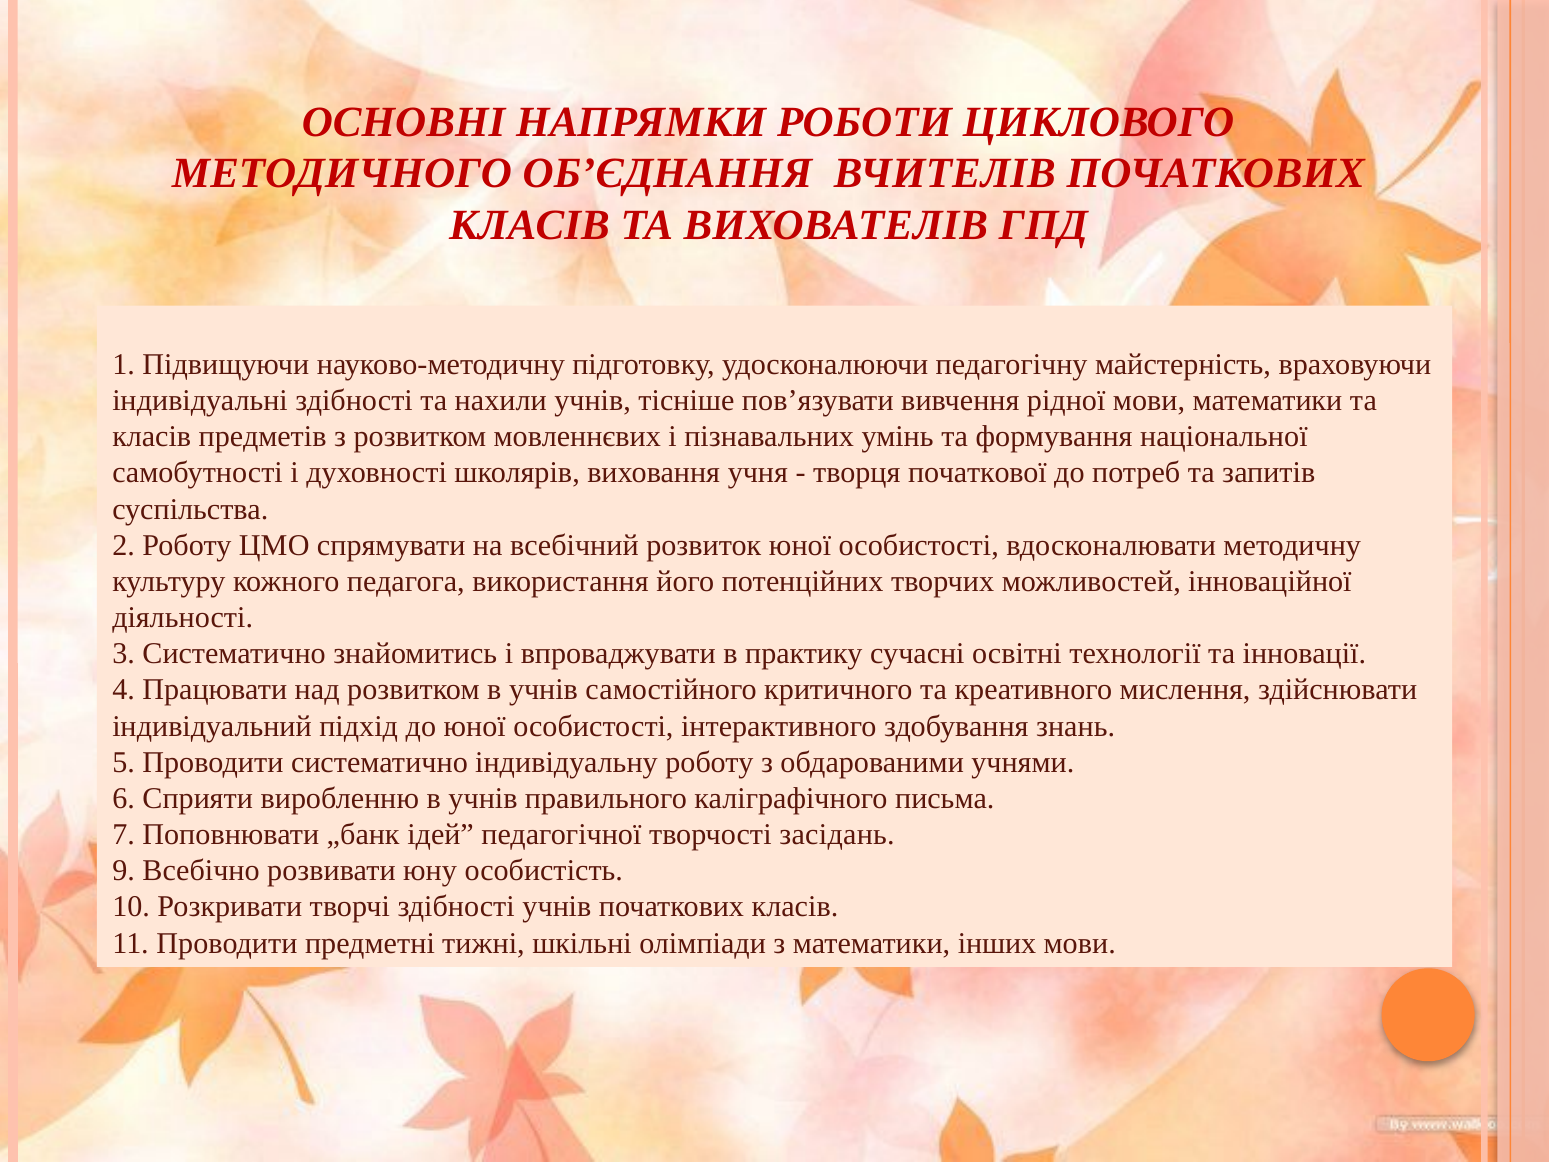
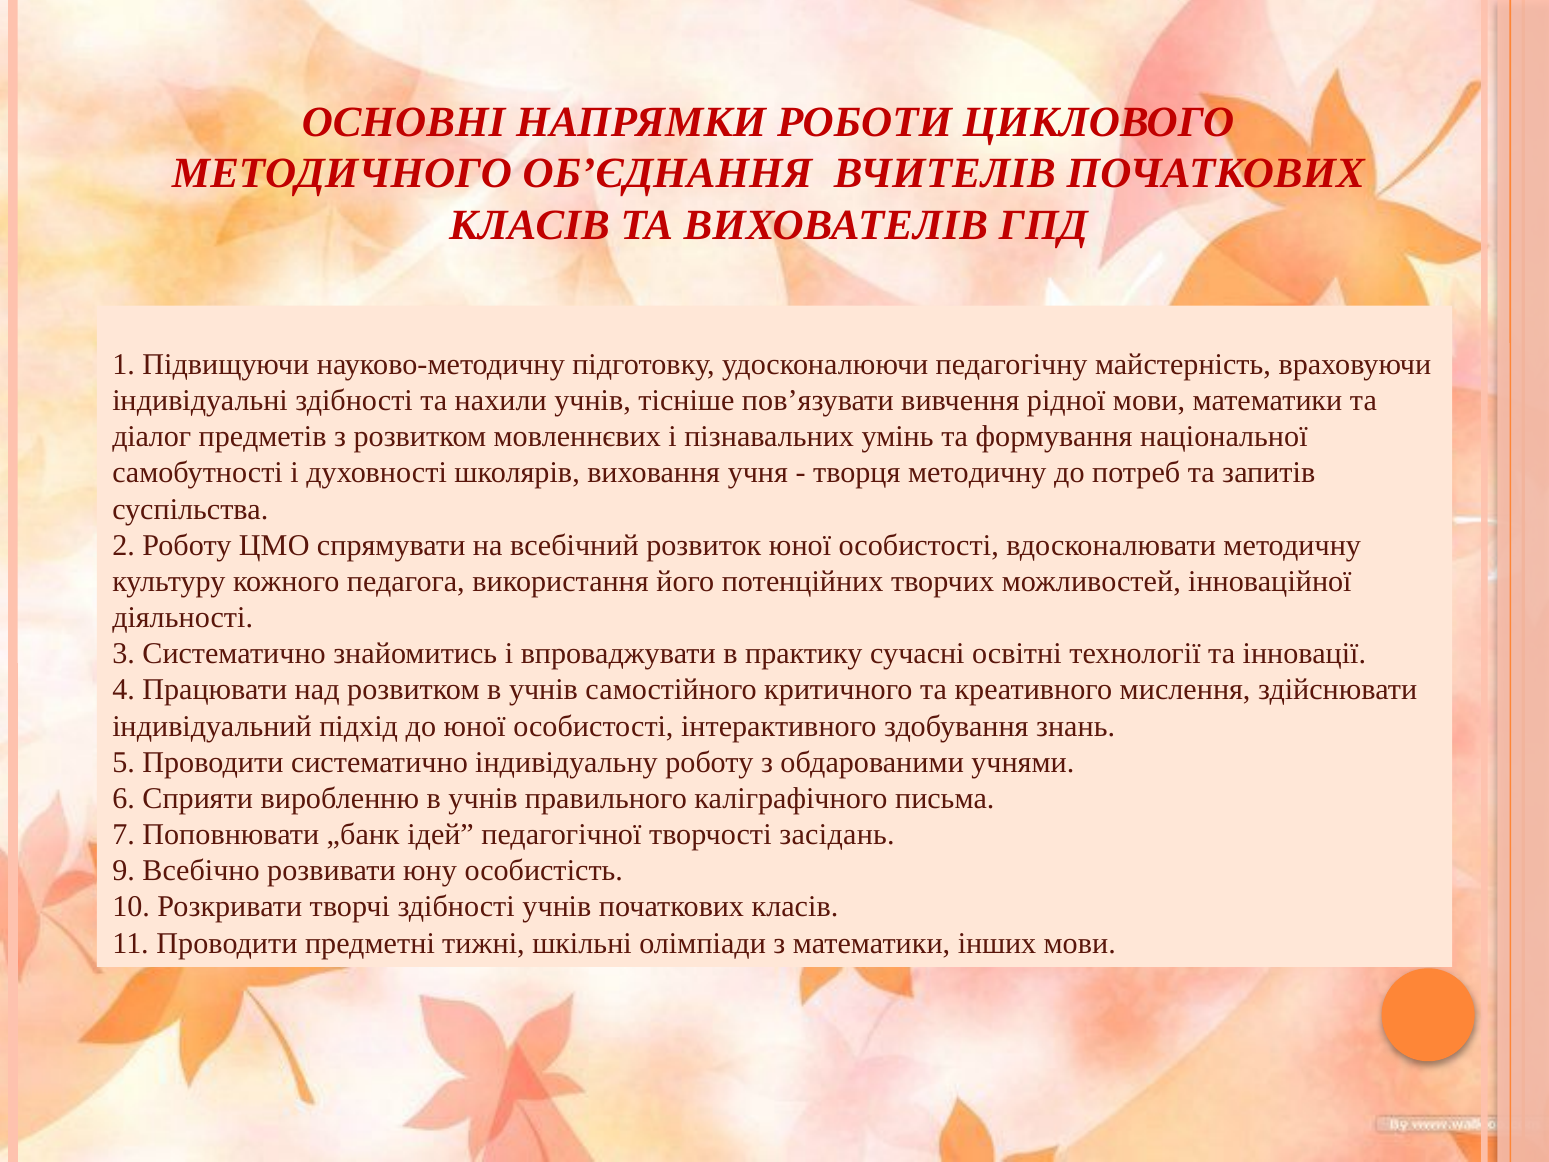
класів: класів -> діалог (152, 437)
творця початкової: початкової -> методичну (977, 473)
